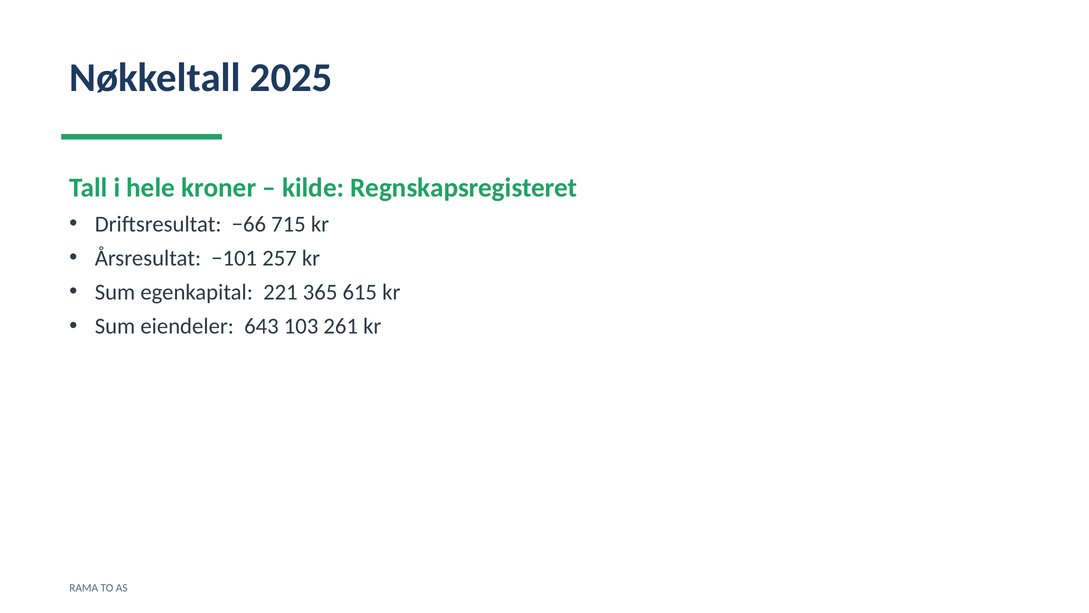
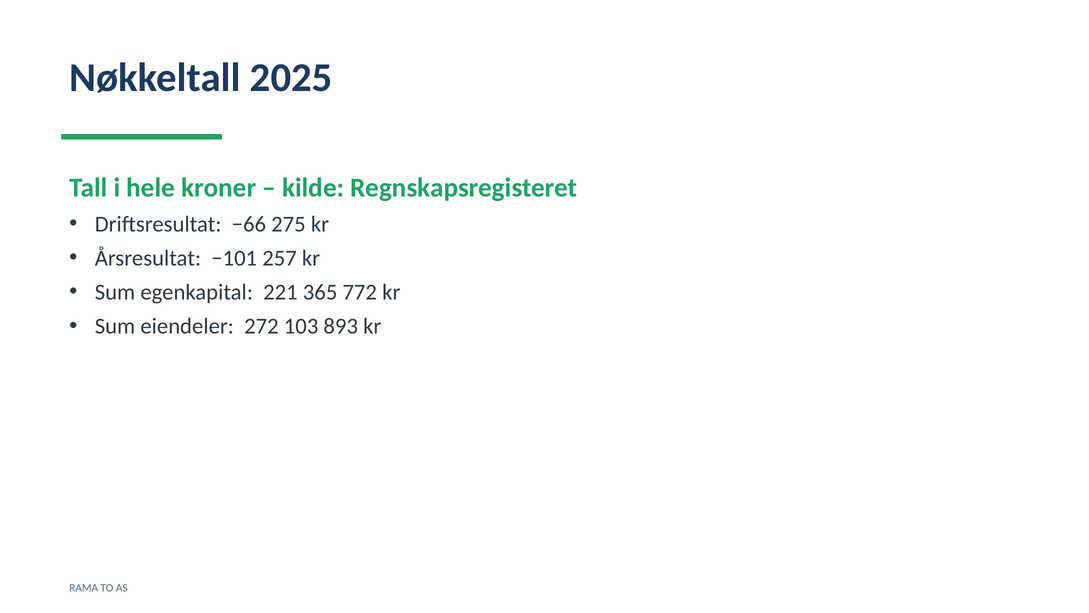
715: 715 -> 275 (288, 224)
615: 615 -> 772 (360, 292)
643: 643 -> 272 (261, 326)
261: 261 -> 893 (341, 326)
